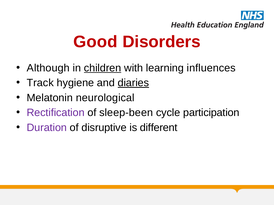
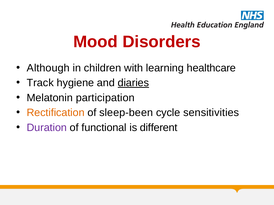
Good: Good -> Mood (96, 42)
children underline: present -> none (103, 68)
influences: influences -> healthcare (211, 68)
neurological: neurological -> participation (105, 98)
Rectification colour: purple -> orange (56, 113)
participation: participation -> sensitivities (211, 113)
disruptive: disruptive -> functional (104, 128)
